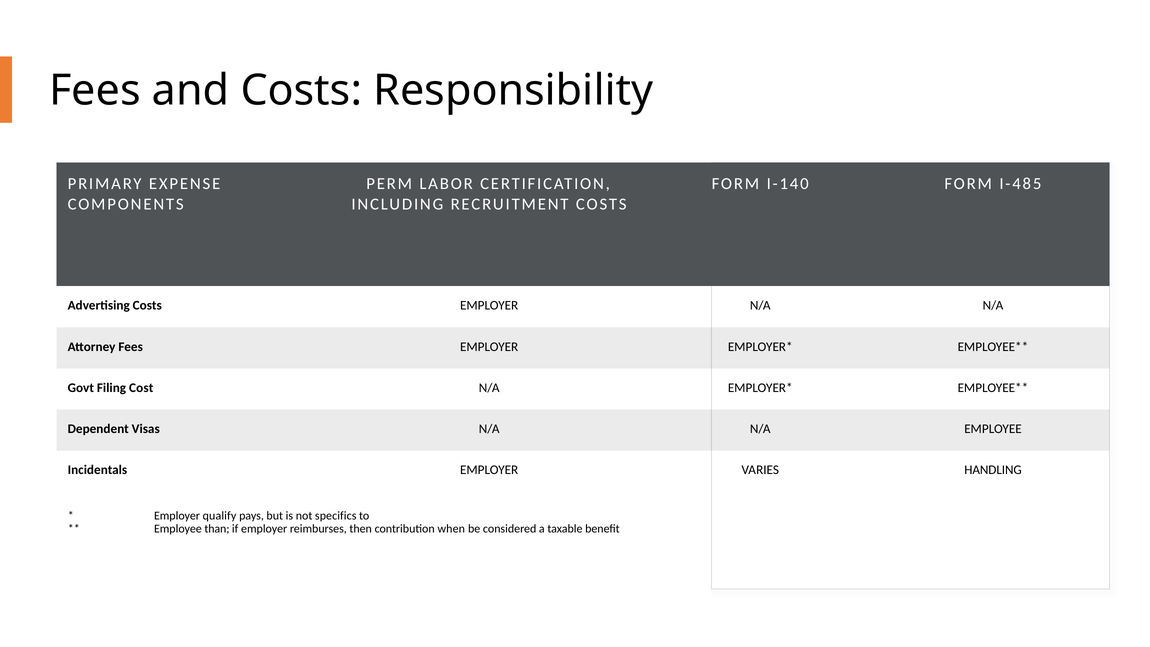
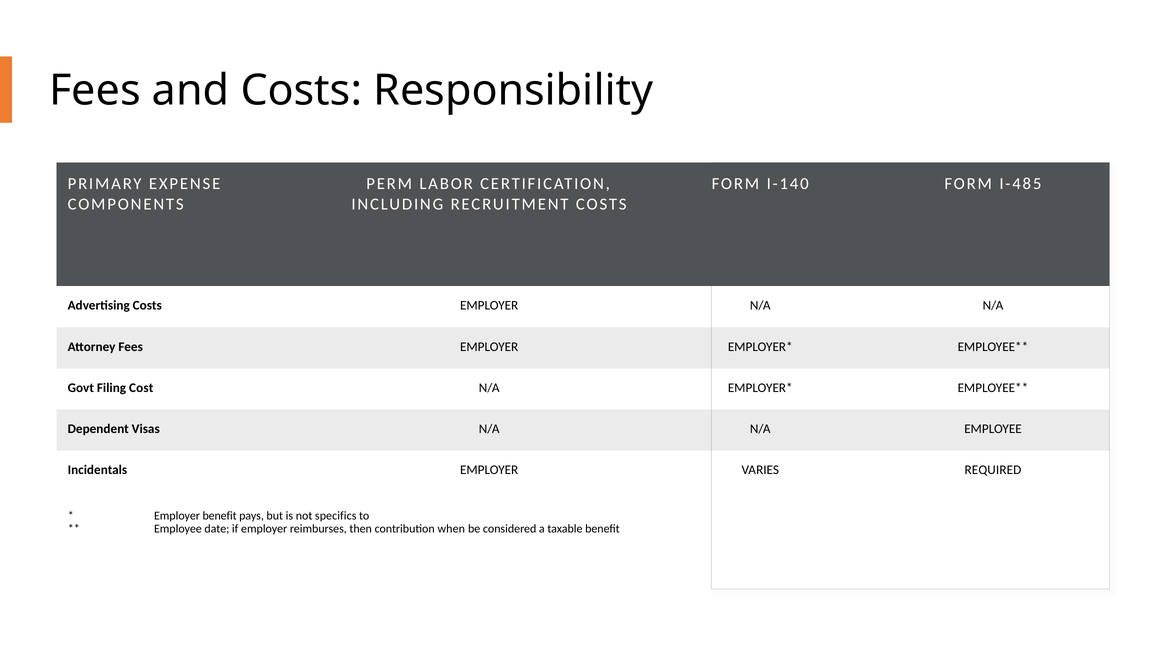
HANDLING: HANDLING -> REQUIRED (993, 470)
Employer qualify: qualify -> benefit (220, 516)
than: than -> date (217, 528)
